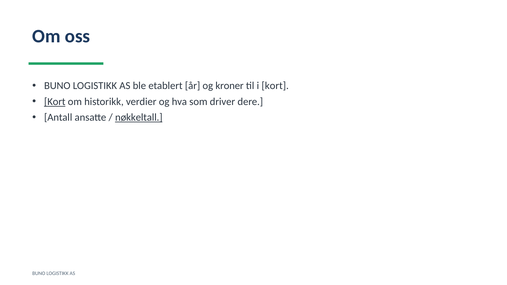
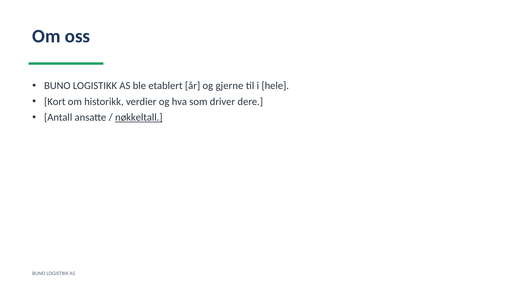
kroner: kroner -> gjerne (229, 86)
i kort: kort -> hele (275, 86)
Kort underline: present -> none (55, 102)
